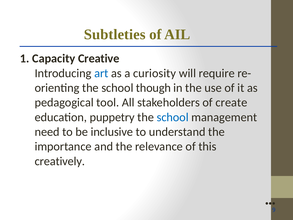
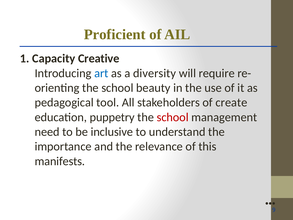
Subtleties: Subtleties -> Proficient (115, 34)
curiosity: curiosity -> diversity (155, 73)
though: though -> beauty (153, 88)
school colour: blue -> red (173, 117)
creatively: creatively -> manifests (60, 161)
